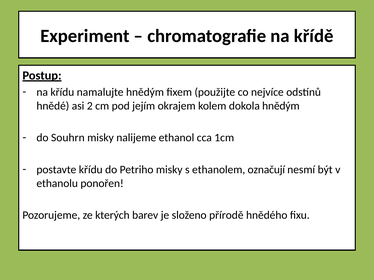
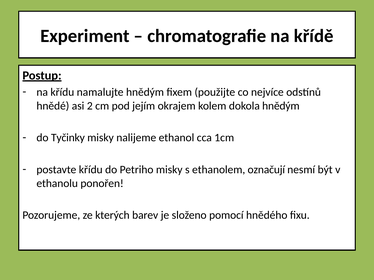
Souhrn: Souhrn -> Tyčinky (68, 138)
přírodě: přírodě -> pomocí (226, 216)
